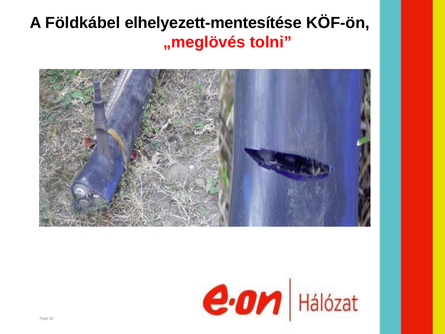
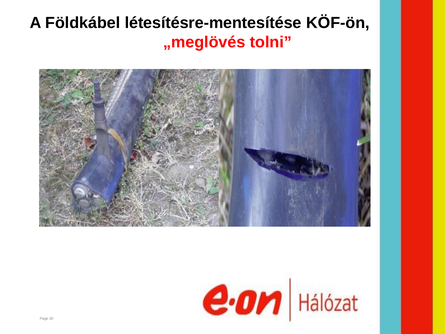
elhelyezett-mentesítése: elhelyezett-mentesítése -> létesítésre-mentesítése (213, 23)
